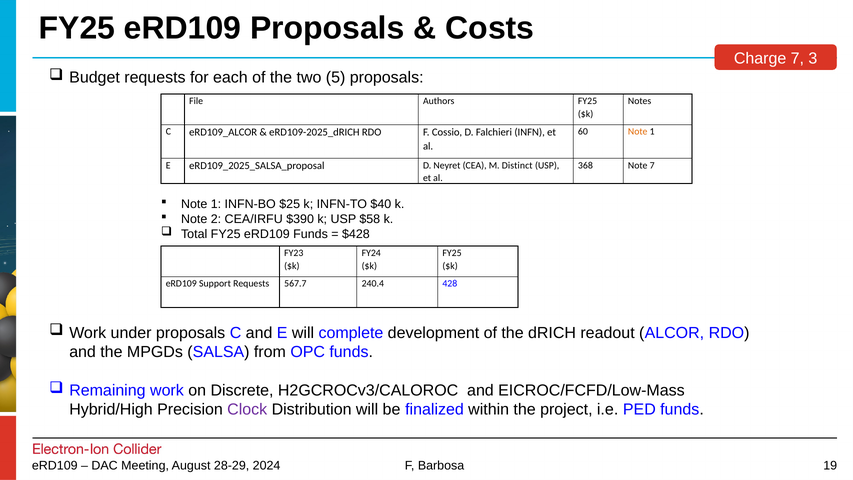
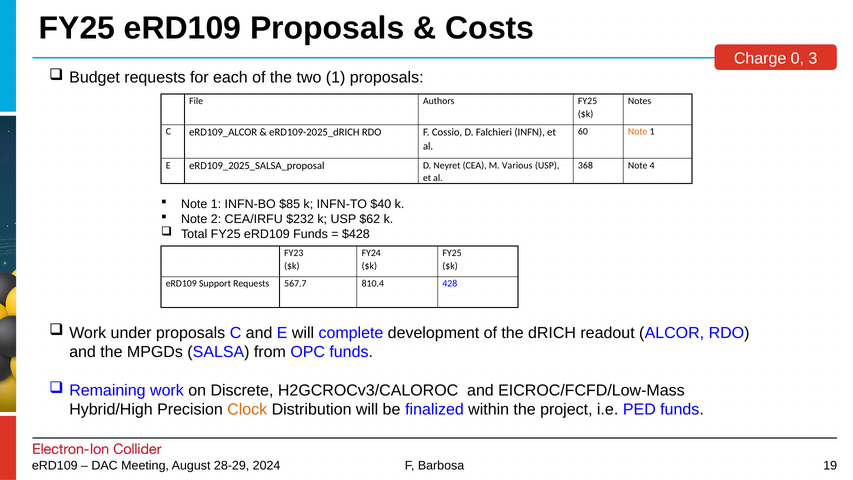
Charge 7: 7 -> 0 (797, 58)
two 5: 5 -> 1 (336, 77)
Distinct: Distinct -> Various (517, 165)
Note 7: 7 -> 4 (652, 165)
$25: $25 -> $85 (290, 204)
$390: $390 -> $232 (300, 219)
$58: $58 -> $62 (370, 219)
240.4: 240.4 -> 810.4 (373, 284)
Clock colour: purple -> orange (247, 409)
